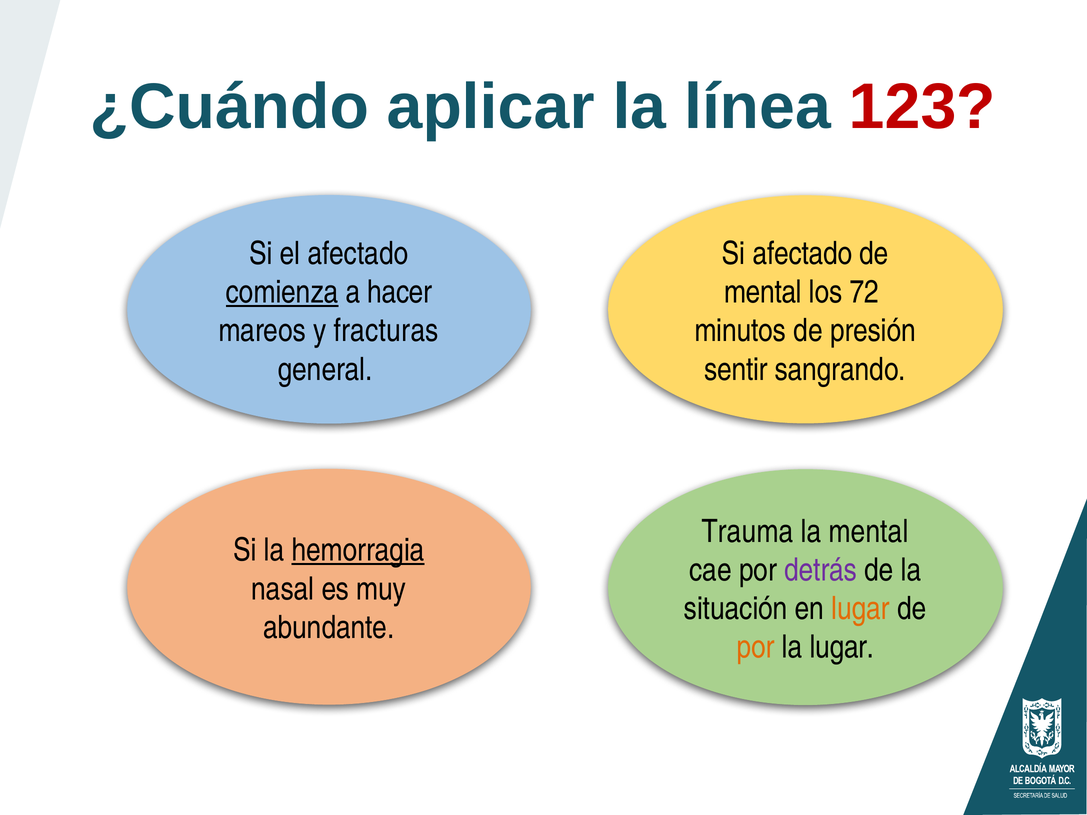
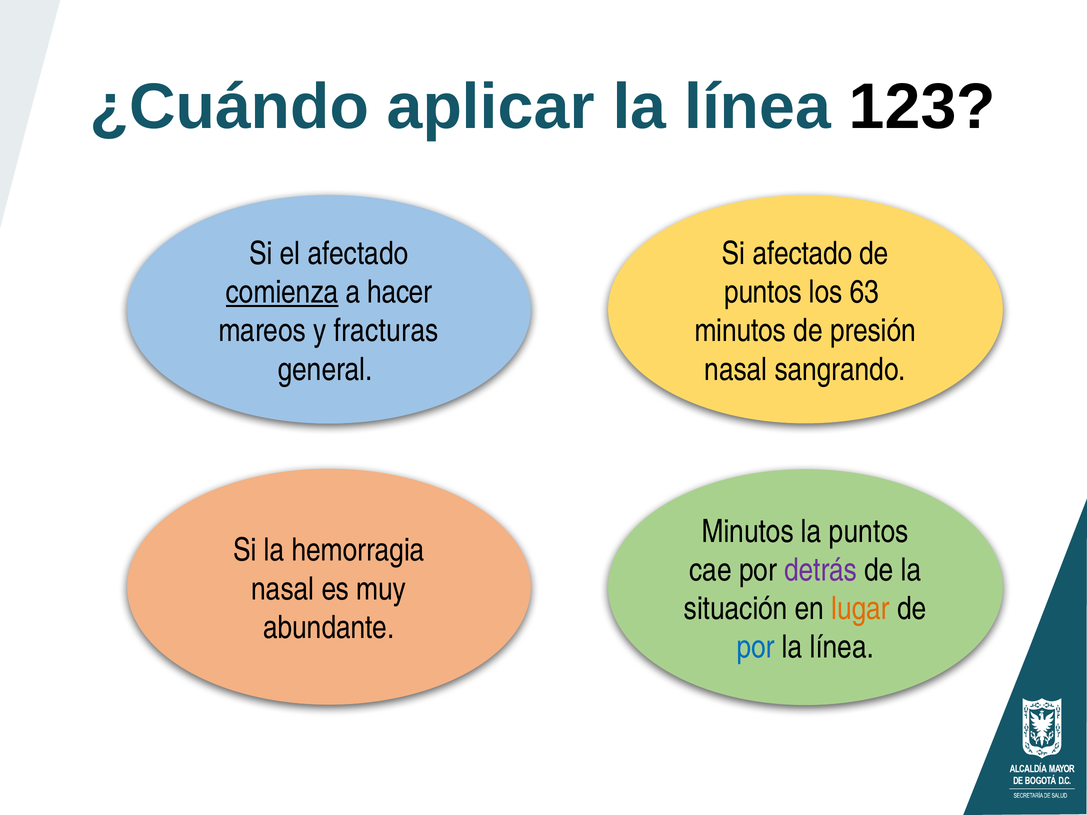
123 colour: red -> black (922, 107)
mental: mental -> puntos (763, 292)
72: 72 -> 63 (864, 292)
sentir: sentir -> nasal (736, 370)
Trauma: Trauma -> Minutos (748, 532)
la mental: mental -> puntos (869, 532)
hemorragia underline: present -> none (358, 551)
por colour: orange -> blue (756, 647)
lugar: lugar -> línea (842, 647)
